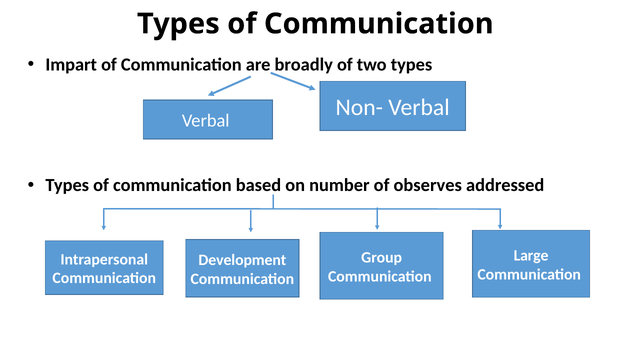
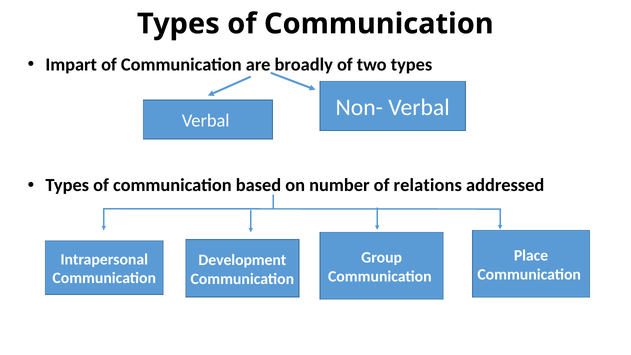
observes: observes -> relations (428, 185)
Large: Large -> Place (531, 255)
